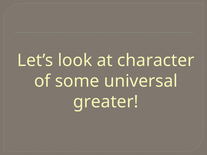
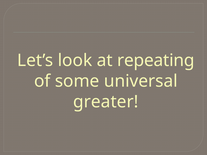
character: character -> repeating (156, 61)
